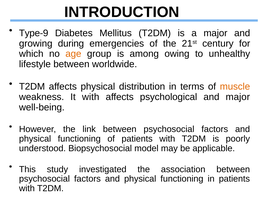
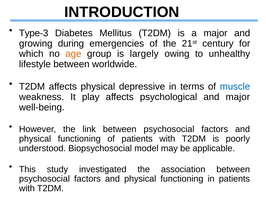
Type-9: Type-9 -> Type-3 (34, 33)
among: among -> largely (144, 54)
distribution: distribution -> depressive (142, 86)
muscle colour: orange -> blue (235, 86)
It with: with -> play (91, 97)
